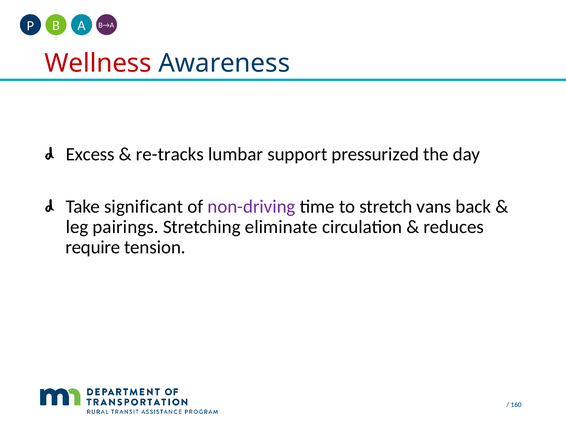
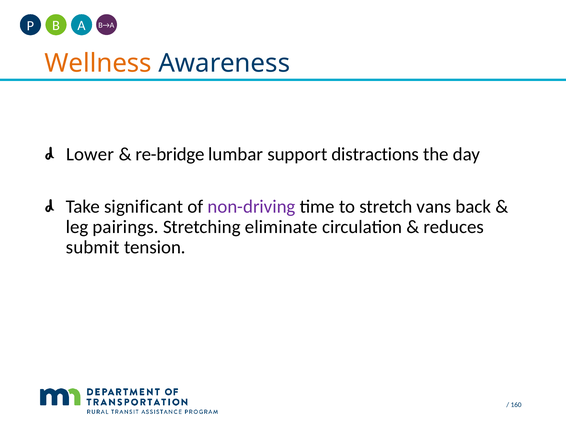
Wellness colour: red -> orange (98, 63)
Excess: Excess -> Lower (90, 154)
re-tracks: re-tracks -> re-bridge (170, 154)
pressurized: pressurized -> distractions (375, 154)
require: require -> submit (93, 248)
